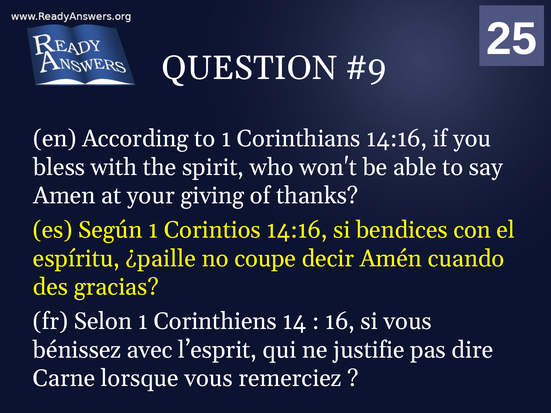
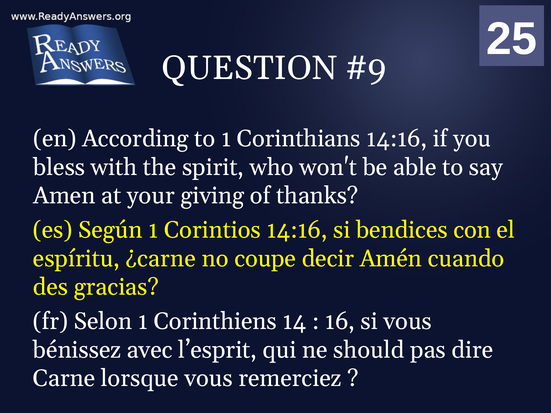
¿paille: ¿paille -> ¿carne (161, 259)
justifie: justifie -> should (369, 350)
